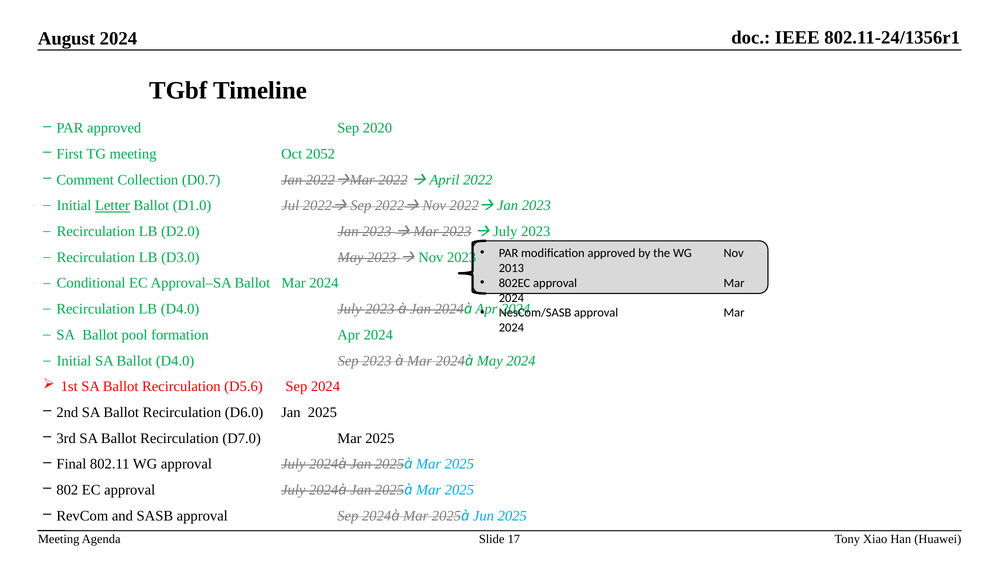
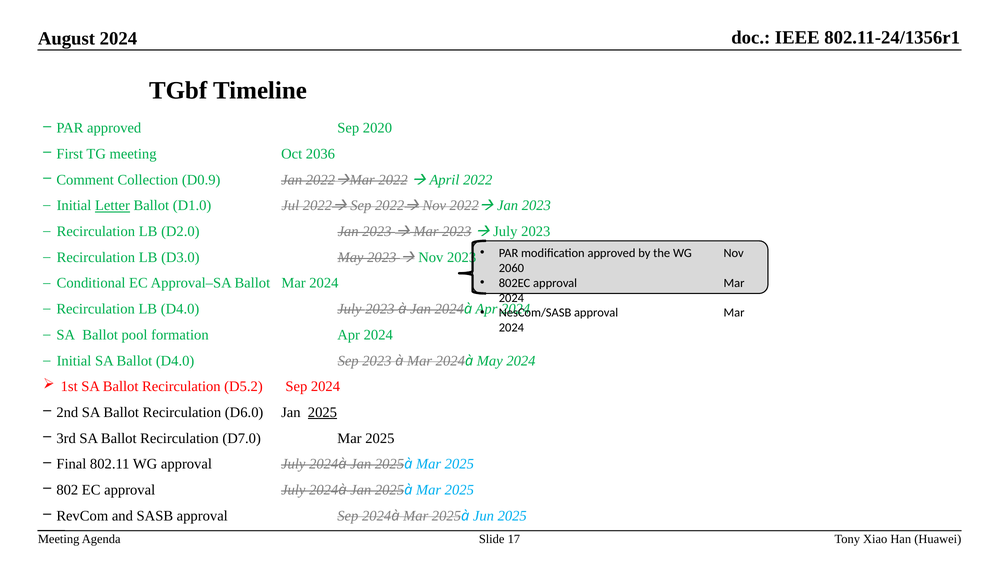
2052: 2052 -> 2036 (320, 154)
D0.7: D0.7 -> D0.9 (201, 180)
2013: 2013 -> 2060 (511, 268)
D5.6: D5.6 -> D5.2 (243, 387)
2025 underline: none -> present (322, 412)
